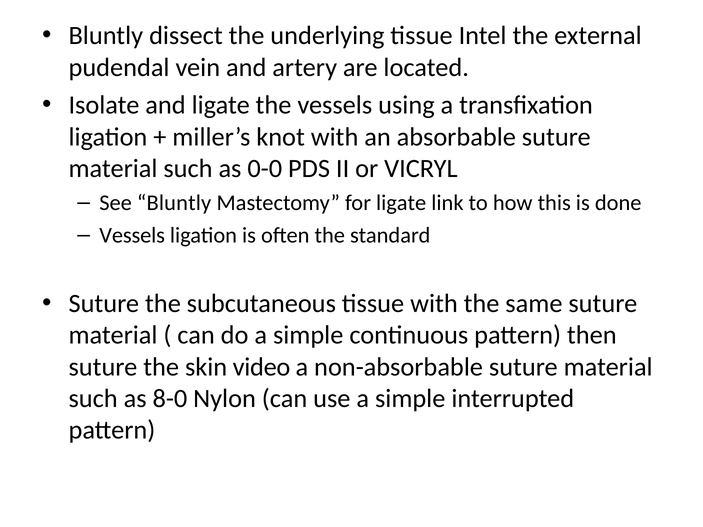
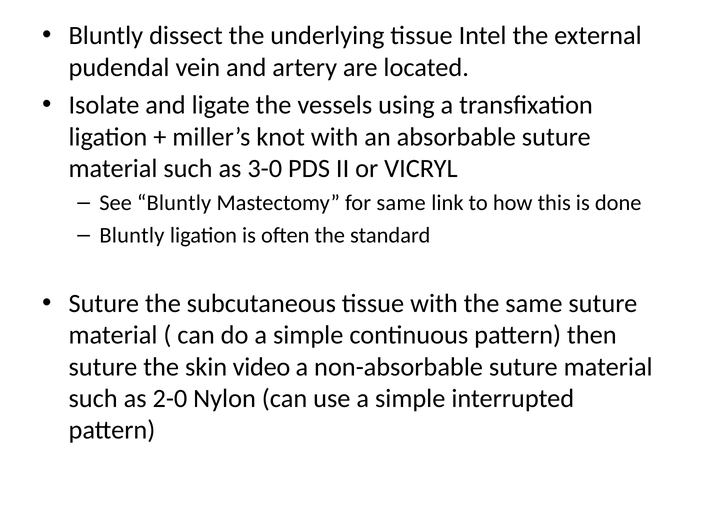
0-0: 0-0 -> 3-0 (265, 169)
for ligate: ligate -> same (401, 203)
Vessels: Vessels -> Bluntly (132, 236)
8-0: 8-0 -> 2-0 (170, 399)
